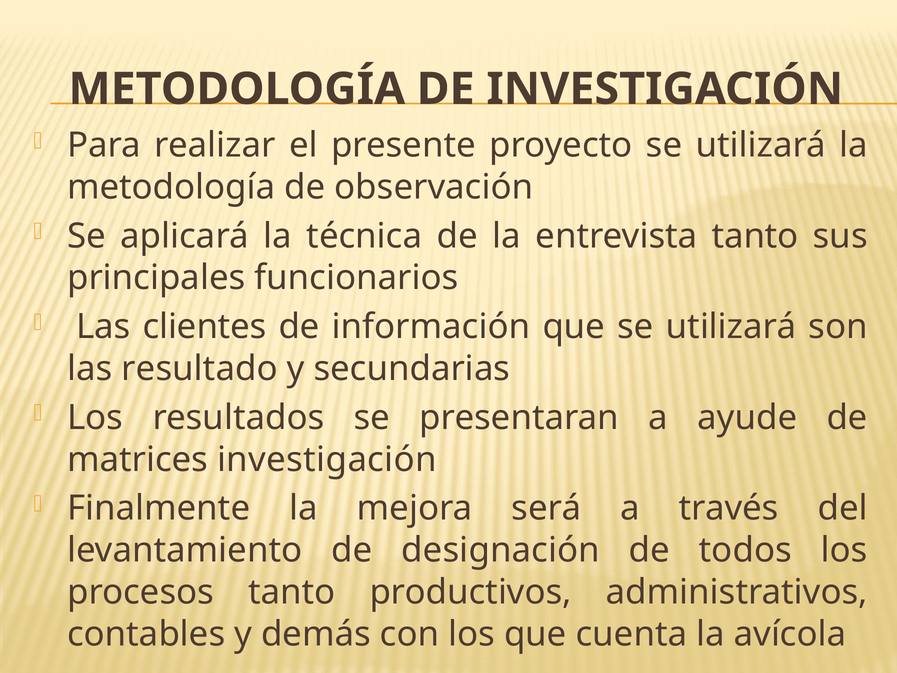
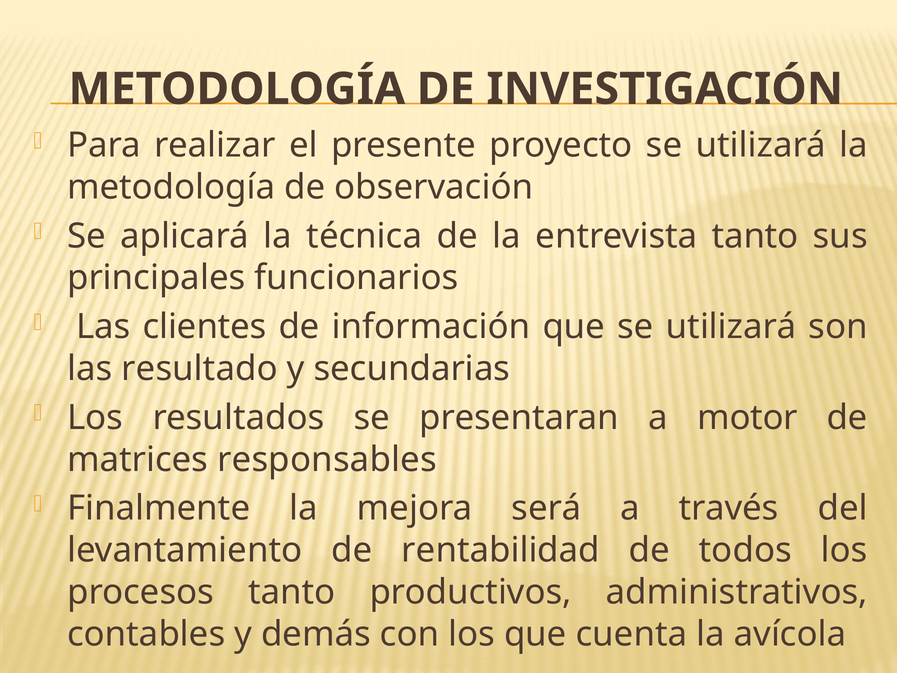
ayude: ayude -> motor (747, 417)
matrices investigación: investigación -> responsables (327, 459)
designación: designación -> rentabilidad (501, 550)
